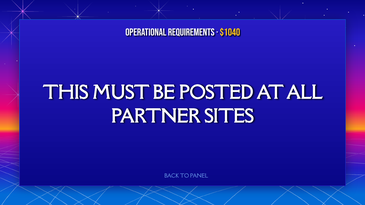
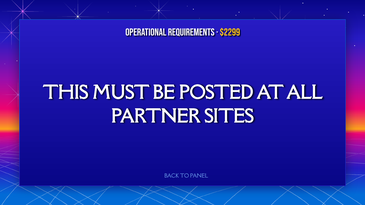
$1040: $1040 -> $2299 (230, 32)
